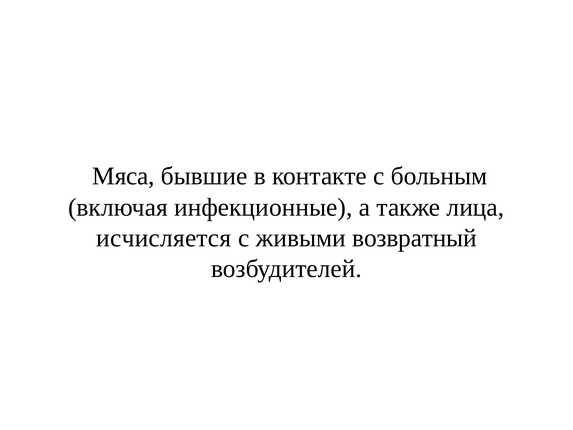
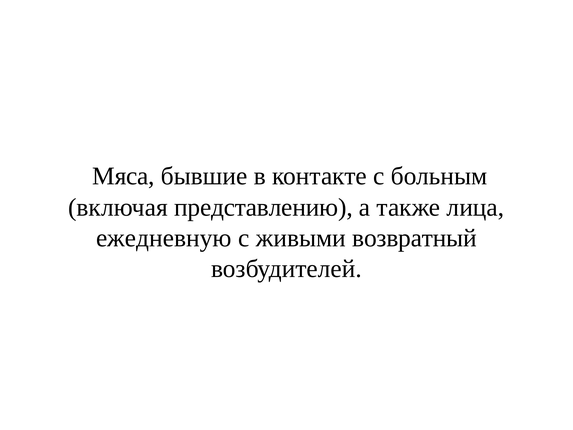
инфекционные: инфекционные -> представлению (263, 207)
исчисляется: исчисляется -> ежедневную (164, 238)
